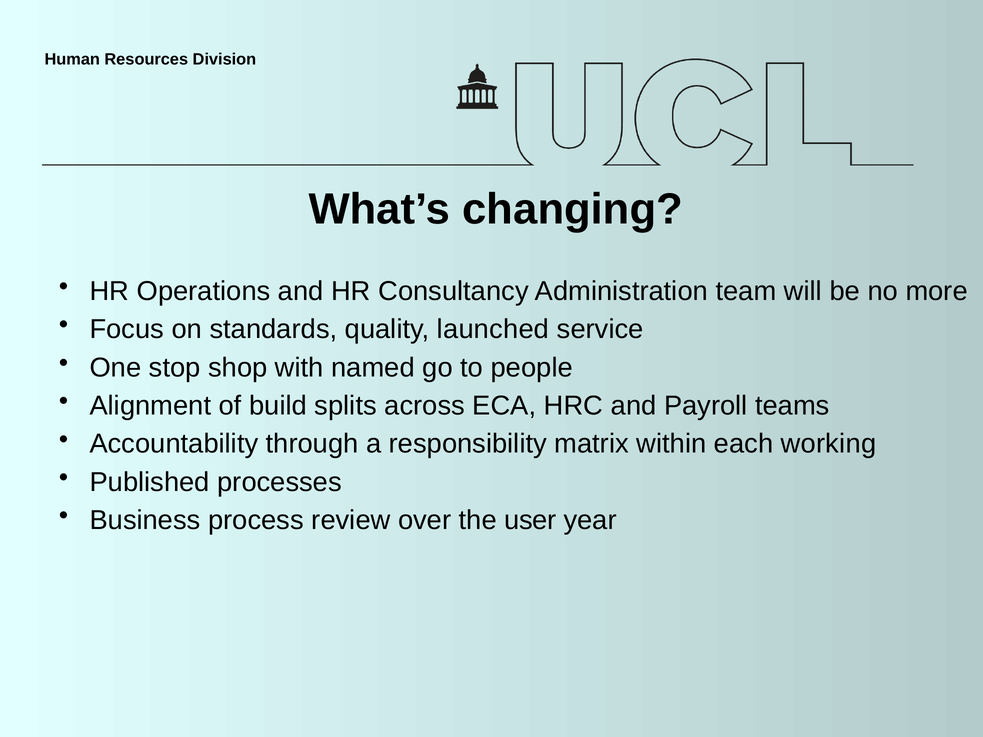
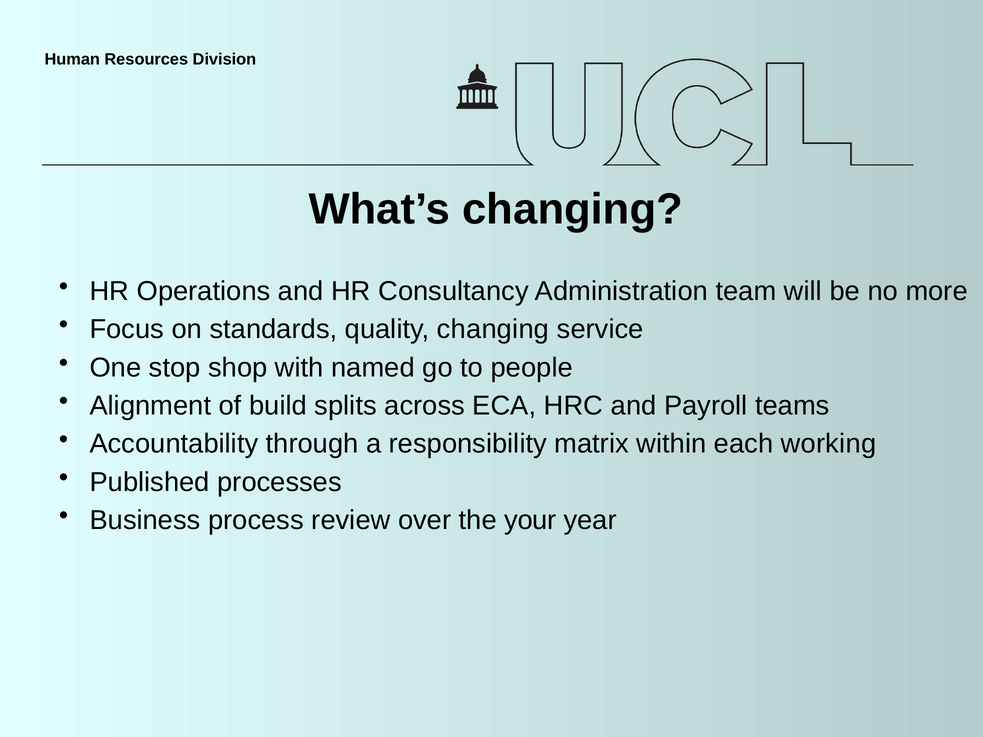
quality launched: launched -> changing (493, 329)
user: user -> your (530, 521)
